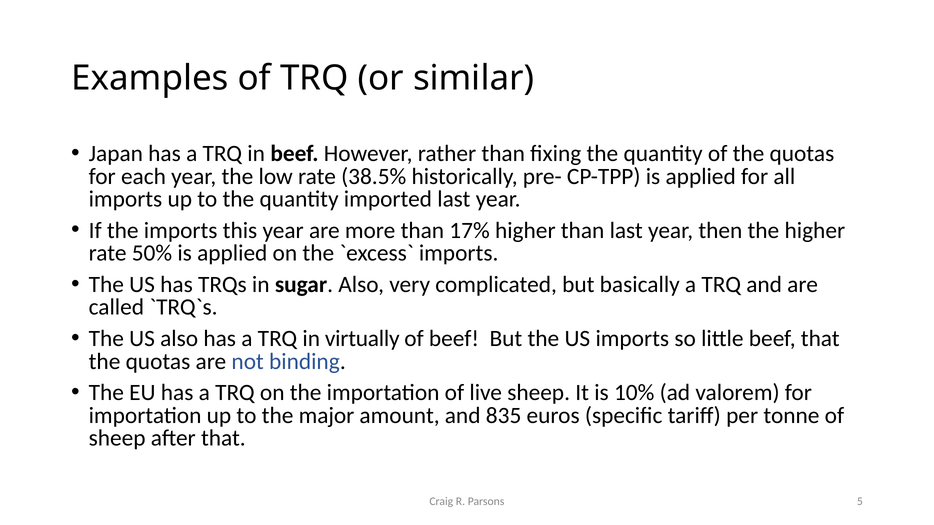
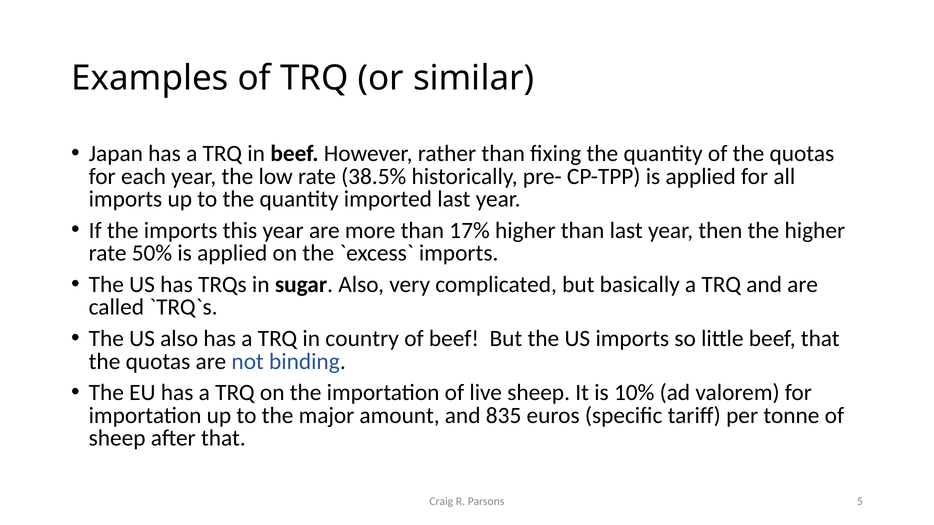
virtually: virtually -> country (362, 339)
